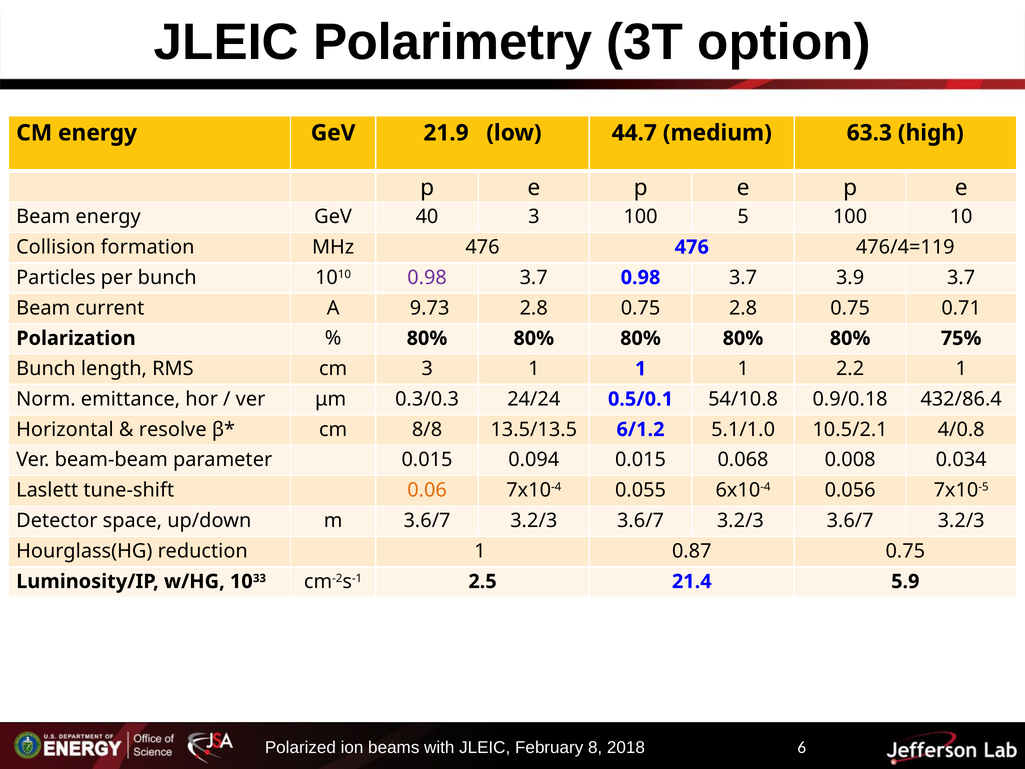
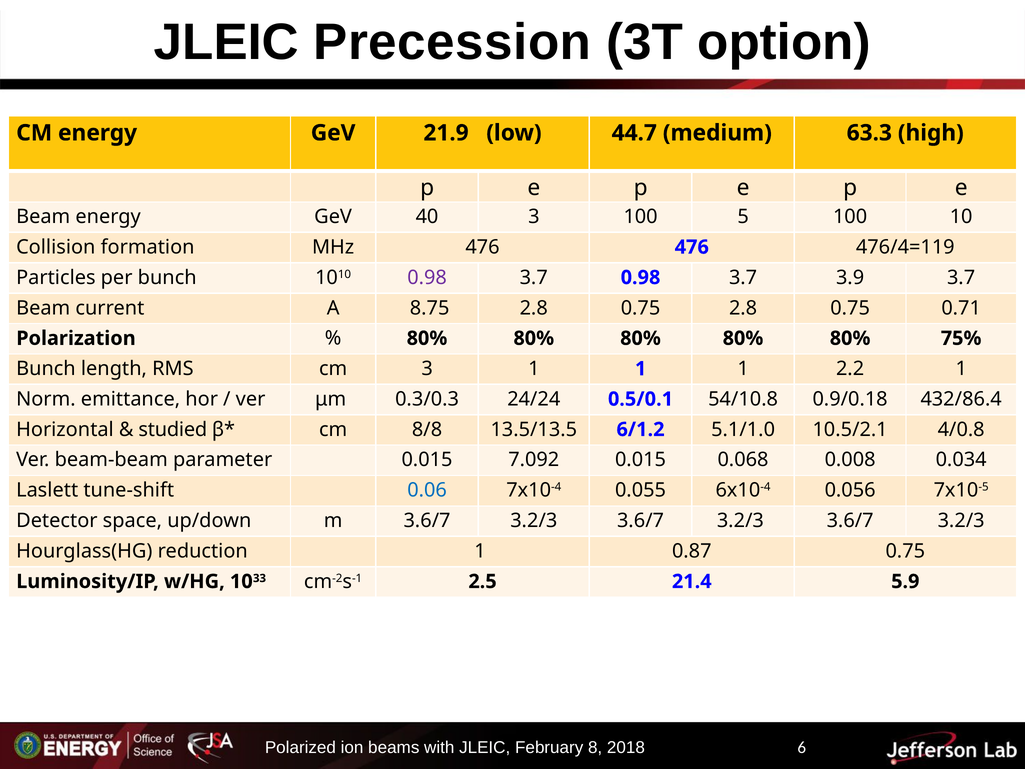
Polarimetry: Polarimetry -> Precession (452, 42)
9.73: 9.73 -> 8.75 (430, 308)
resolve: resolve -> studied (173, 429)
0.094: 0.094 -> 7.092 (534, 460)
0.06 colour: orange -> blue (427, 490)
